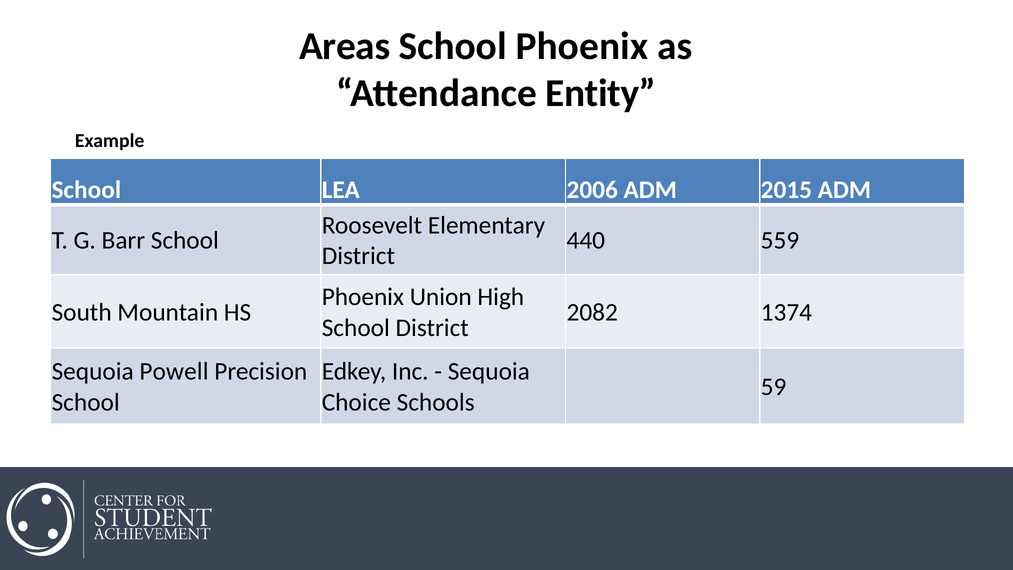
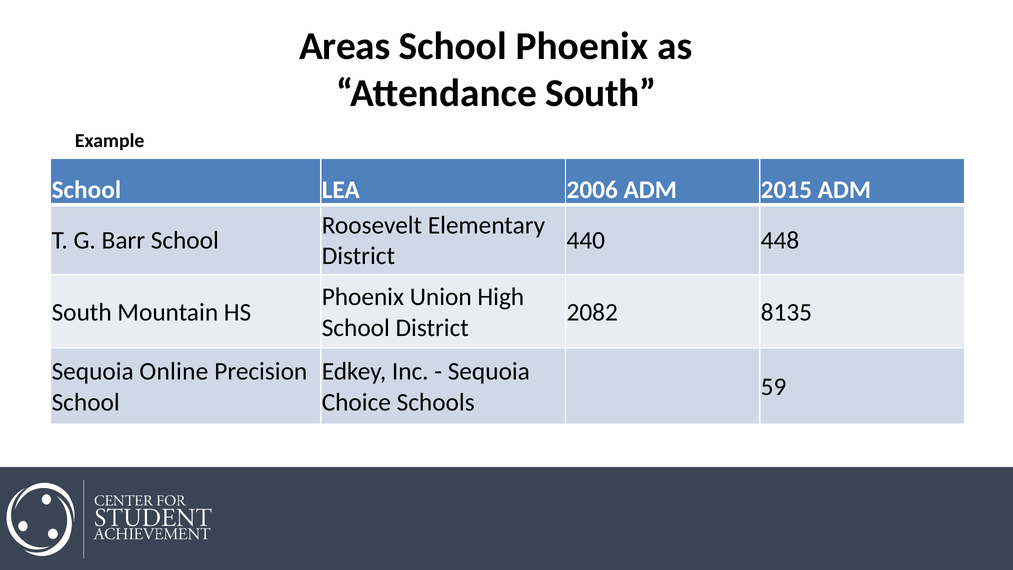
Attendance Entity: Entity -> South (601, 93)
559: 559 -> 448 (780, 241)
1374: 1374 -> 8135 (786, 312)
Powell: Powell -> Online (174, 371)
